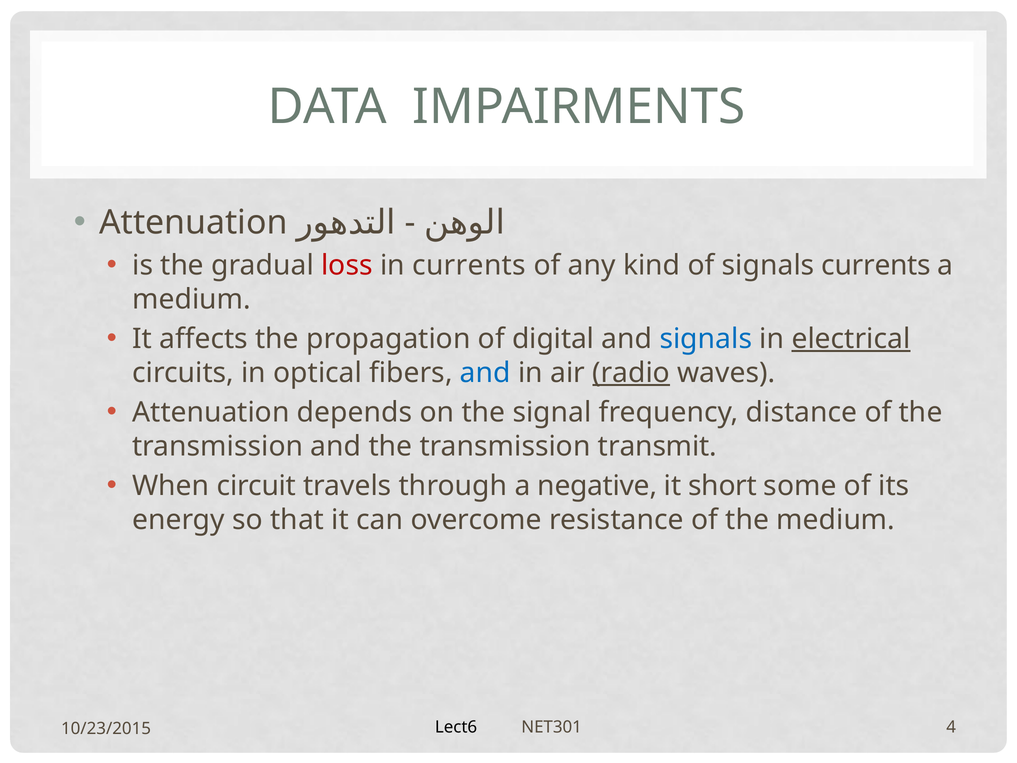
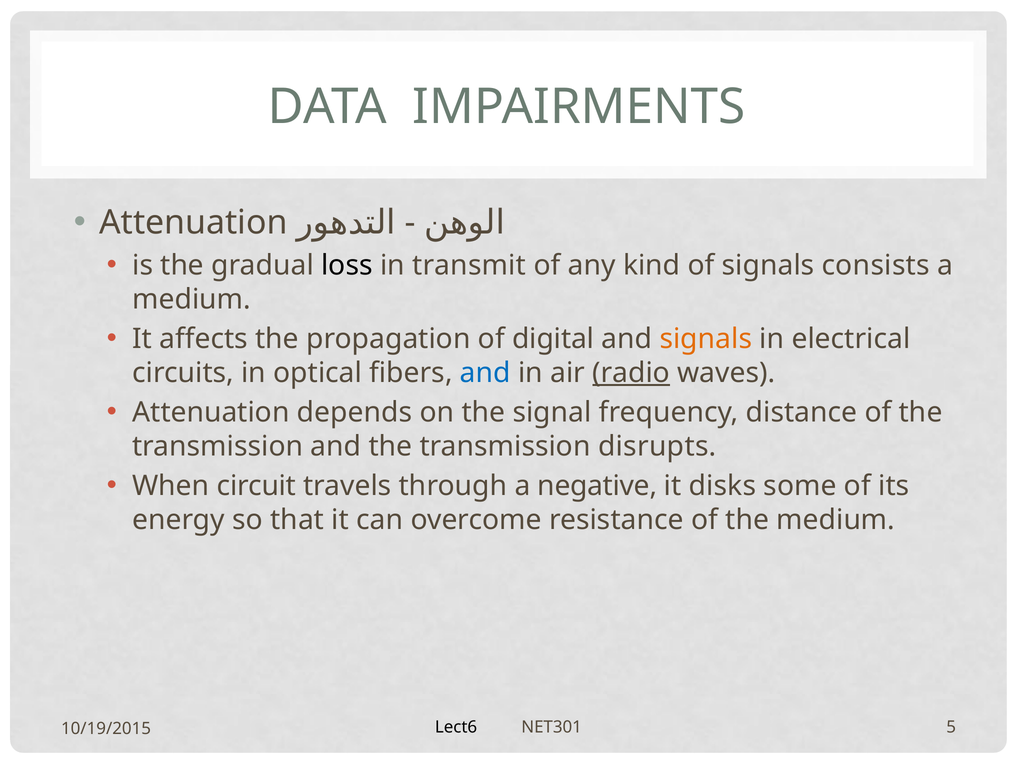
loss colour: red -> black (347, 265)
in currents: currents -> transmit (469, 265)
signals currents: currents -> consists (876, 265)
signals colour: blue -> orange (706, 339)
electrical underline: present -> none (851, 339)
transmit: transmit -> disrupts (657, 446)
short: short -> disks (722, 486)
4: 4 -> 5 (951, 727)
10/23/2015: 10/23/2015 -> 10/19/2015 (106, 728)
